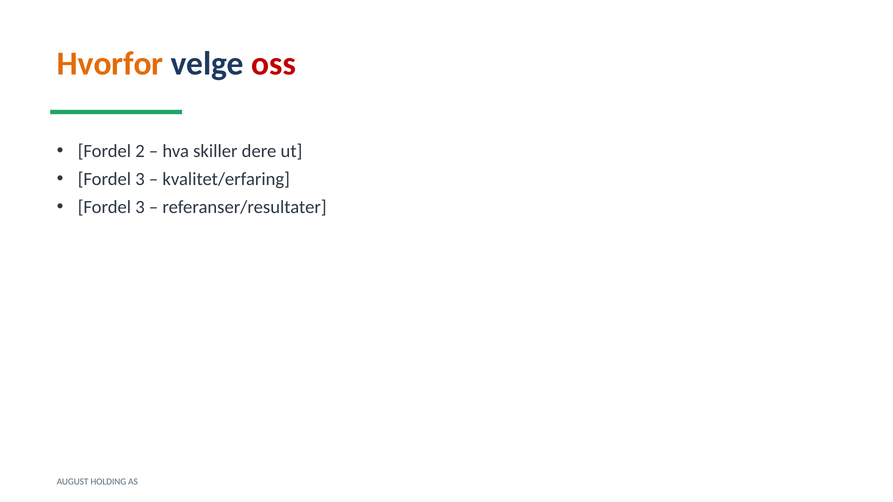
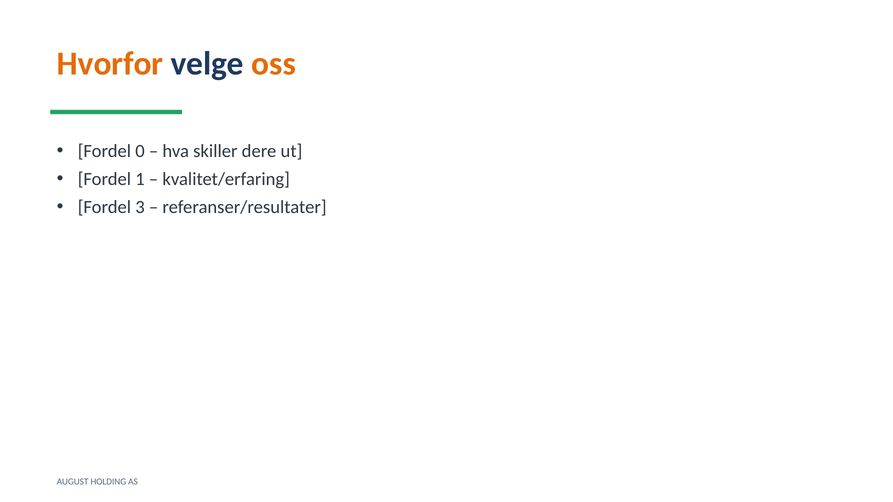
oss colour: red -> orange (274, 64)
2: 2 -> 0 (140, 151)
3: 3 -> 1 (140, 179)
